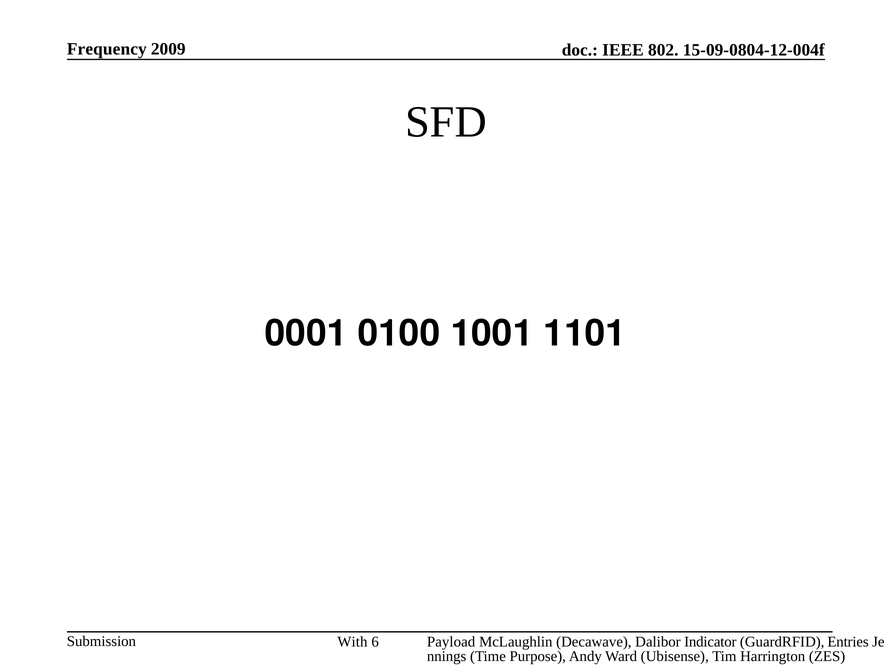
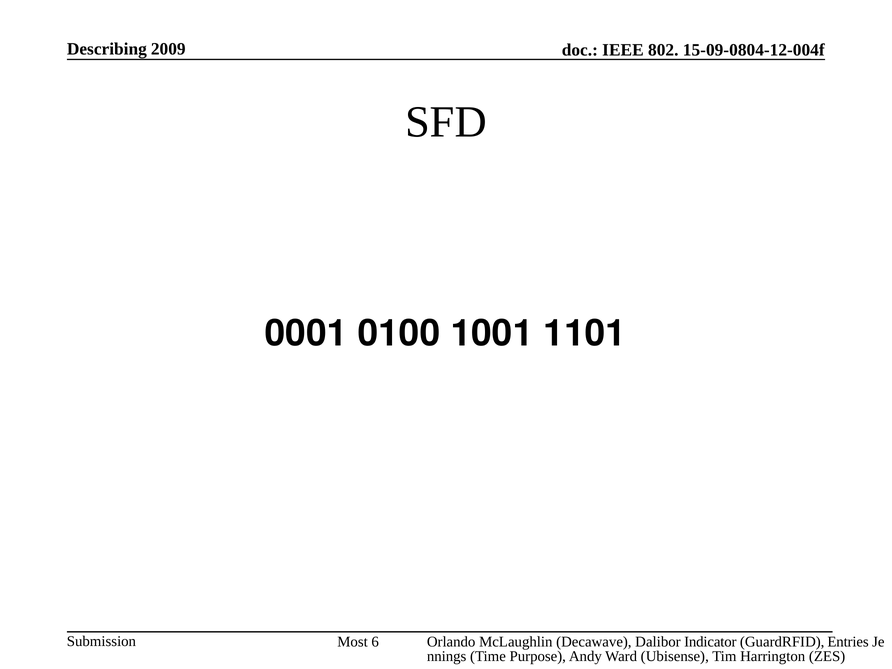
Frequency: Frequency -> Describing (107, 49)
Payload: Payload -> Orlando (451, 642)
With: With -> Most (353, 642)
